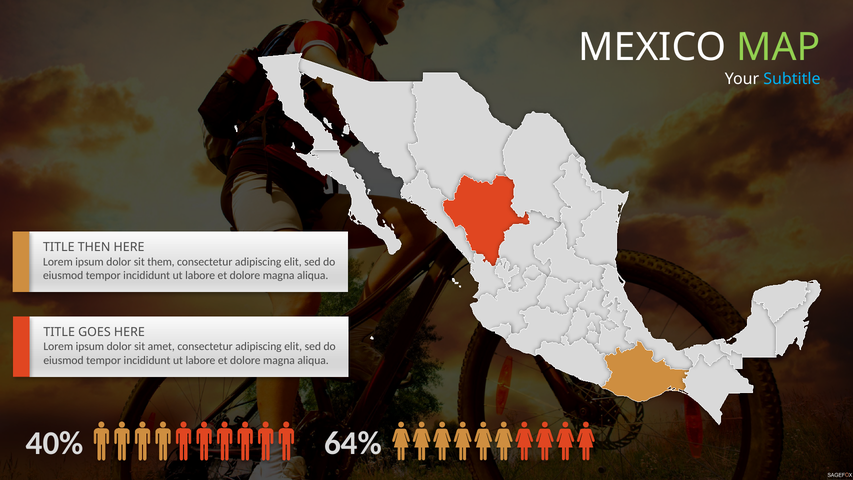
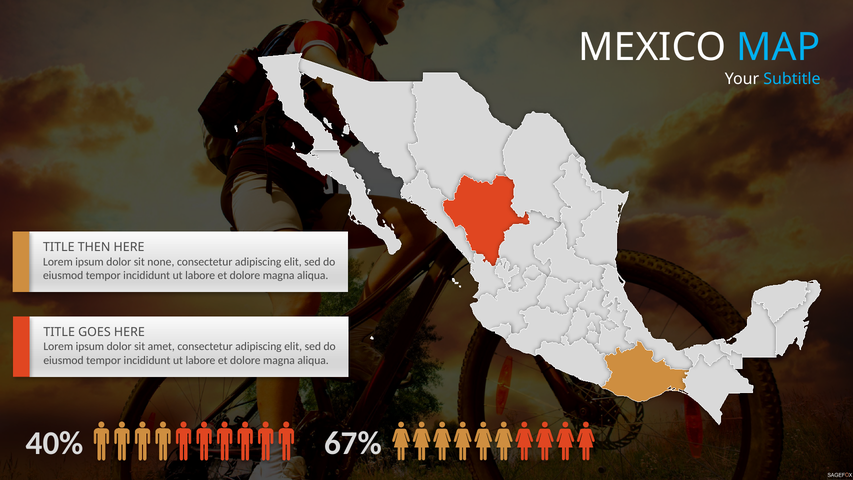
MAP colour: light green -> light blue (778, 47)
them: them -> none (161, 262)
64%: 64% -> 67% (353, 443)
